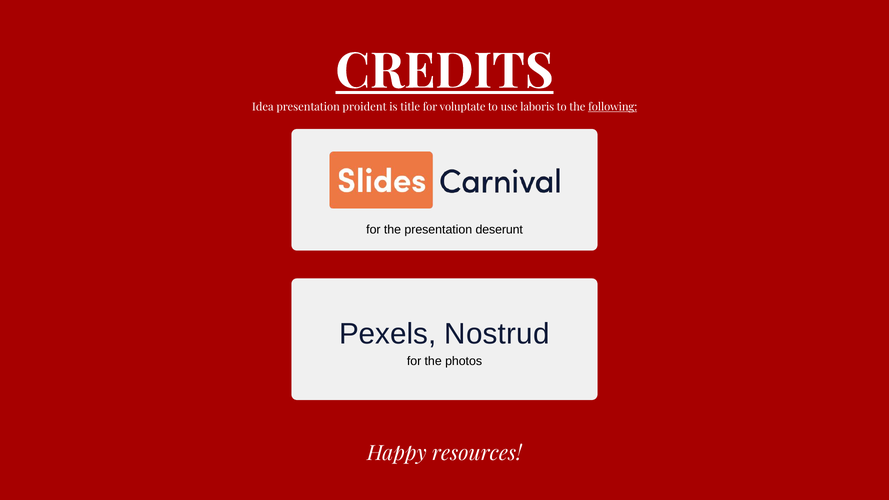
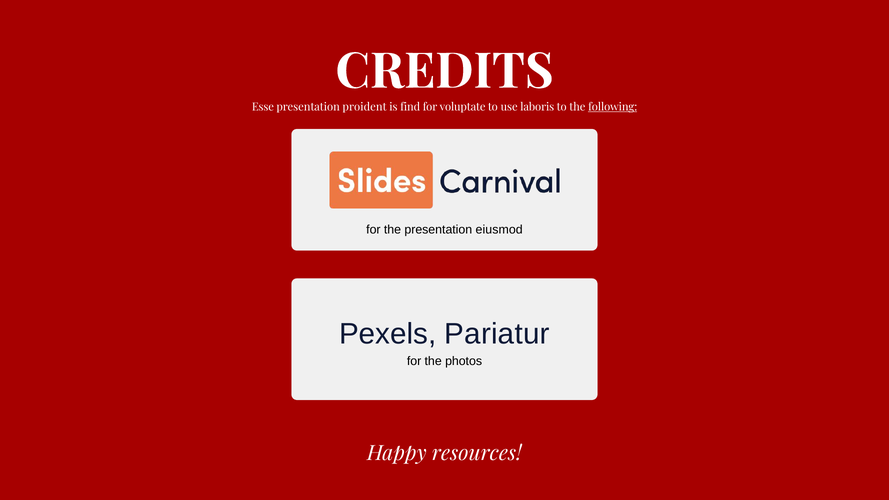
CREDITS underline: present -> none (445, 71)
Idea: Idea -> Esse (263, 107)
title: title -> find (410, 107)
deserunt: deserunt -> eiusmod (499, 230)
Nostrud: Nostrud -> Pariatur (497, 334)
